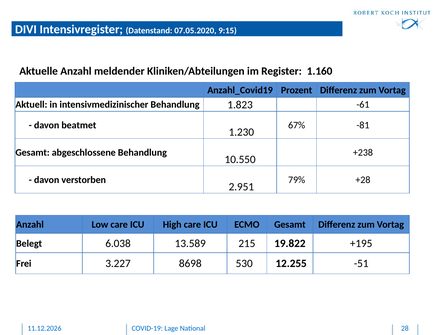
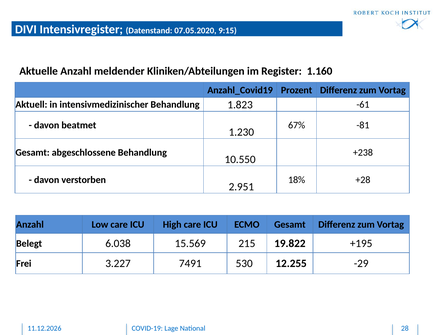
79%: 79% -> 18% (297, 180)
13.589: 13.589 -> 15.569 (190, 243)
8698: 8698 -> 7491 (190, 263)
-51: -51 -> -29 (361, 263)
